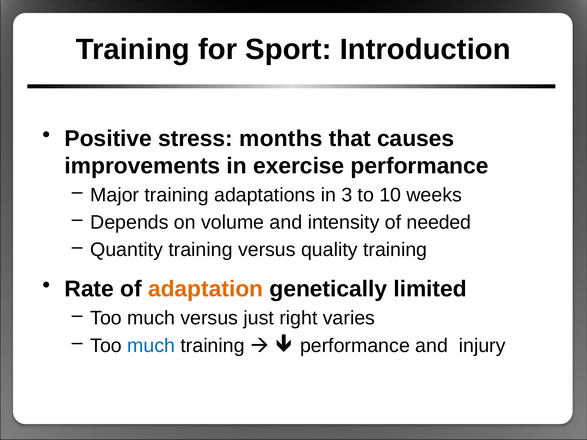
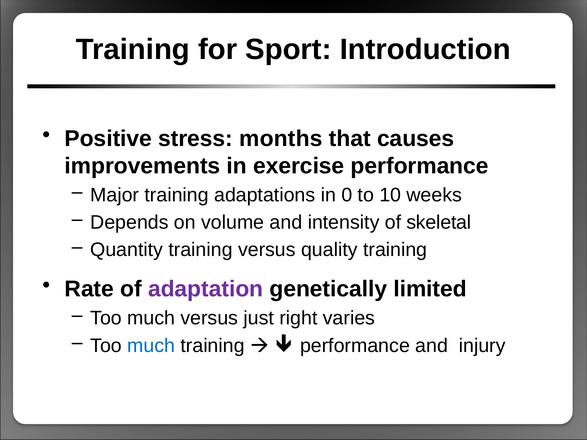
3: 3 -> 0 (347, 195)
needed: needed -> skeletal (439, 223)
adaptation colour: orange -> purple (206, 289)
